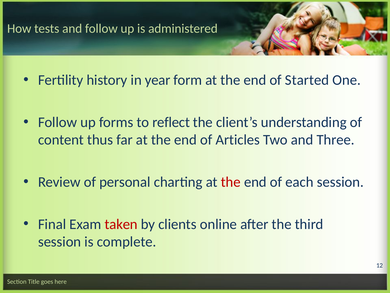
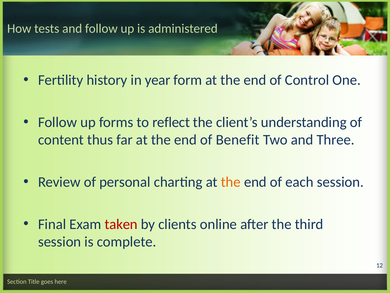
Started: Started -> Control (307, 80)
Articles: Articles -> Benefit (238, 140)
the colour: red -> orange (231, 182)
